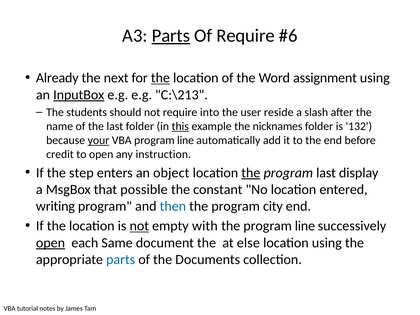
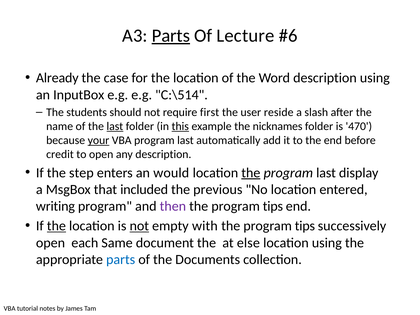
Of Require: Require -> Lecture (245, 36)
next: next -> case (116, 78)
the underline: present -> none (160, 78)
Word assignment: assignment -> description (325, 78)
InputBox underline: present -> none (79, 95)
C:\213: C:\213 -> C:\514 (182, 95)
into: into -> first (210, 112)
last underline: none -> present (115, 126)
132: 132 -> 470 (359, 126)
VBA program line: line -> last (185, 140)
any instruction: instruction -> description (163, 154)
object: object -> would (171, 173)
possible: possible -> included (144, 190)
constant: constant -> previous (218, 190)
then colour: blue -> purple (173, 206)
city: city -> tips (273, 206)
the underline: none -> present (56, 226)
line: line -> tips (305, 226)
open underline: present -> none (51, 243)
